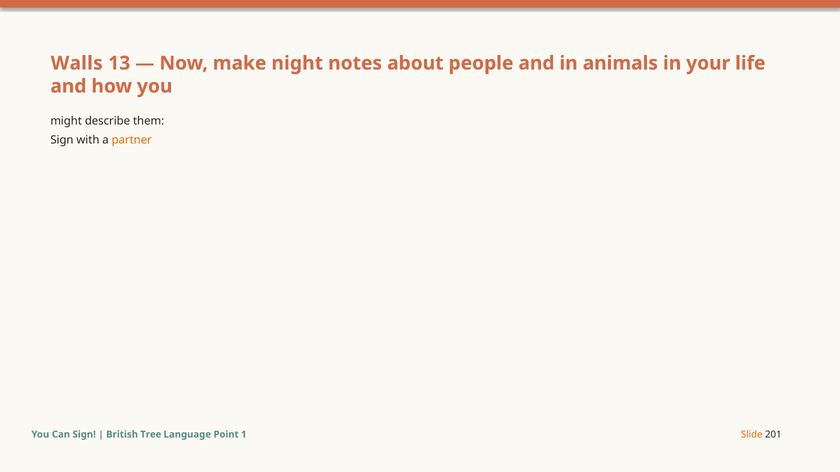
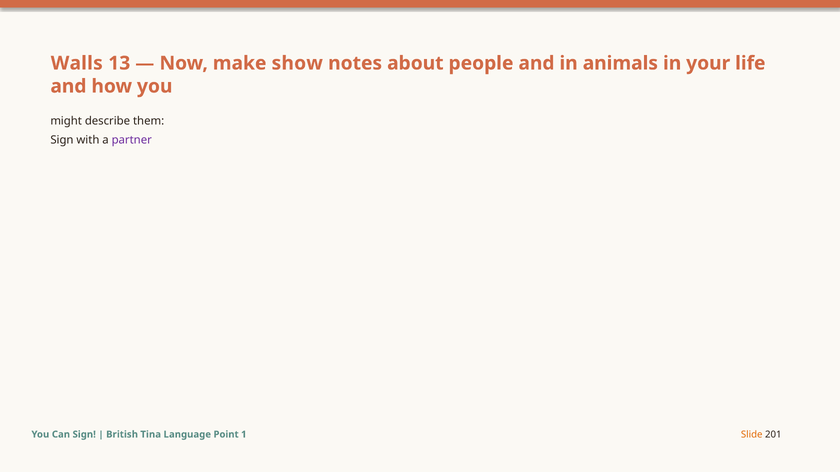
night: night -> show (297, 63)
partner colour: orange -> purple (132, 140)
Tree: Tree -> Tina (151, 435)
